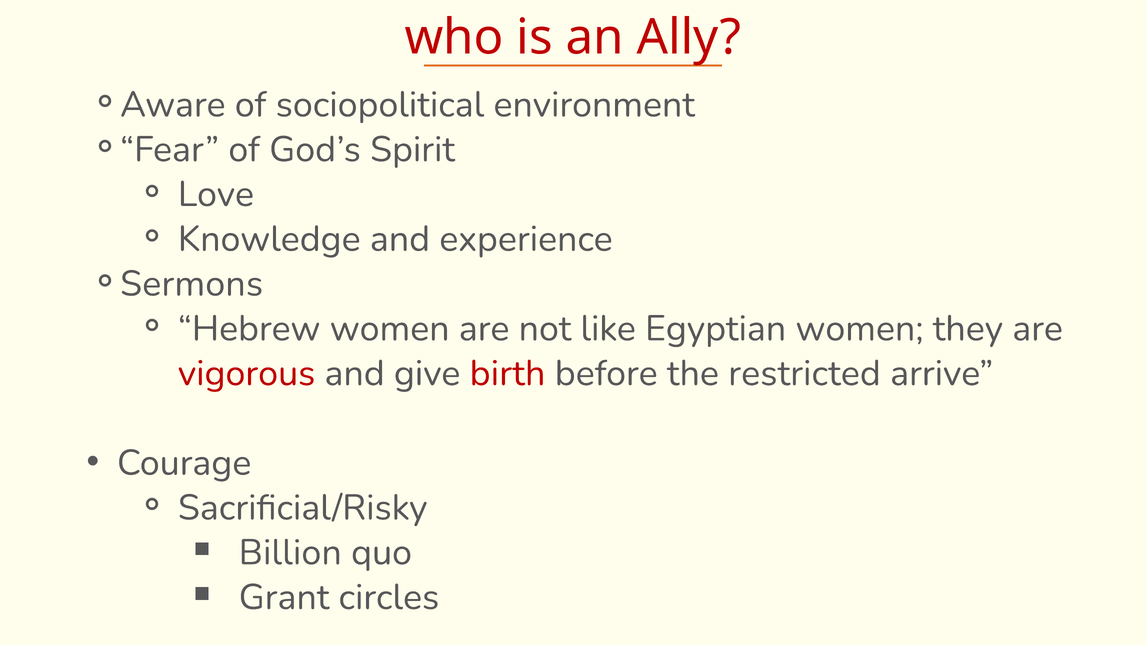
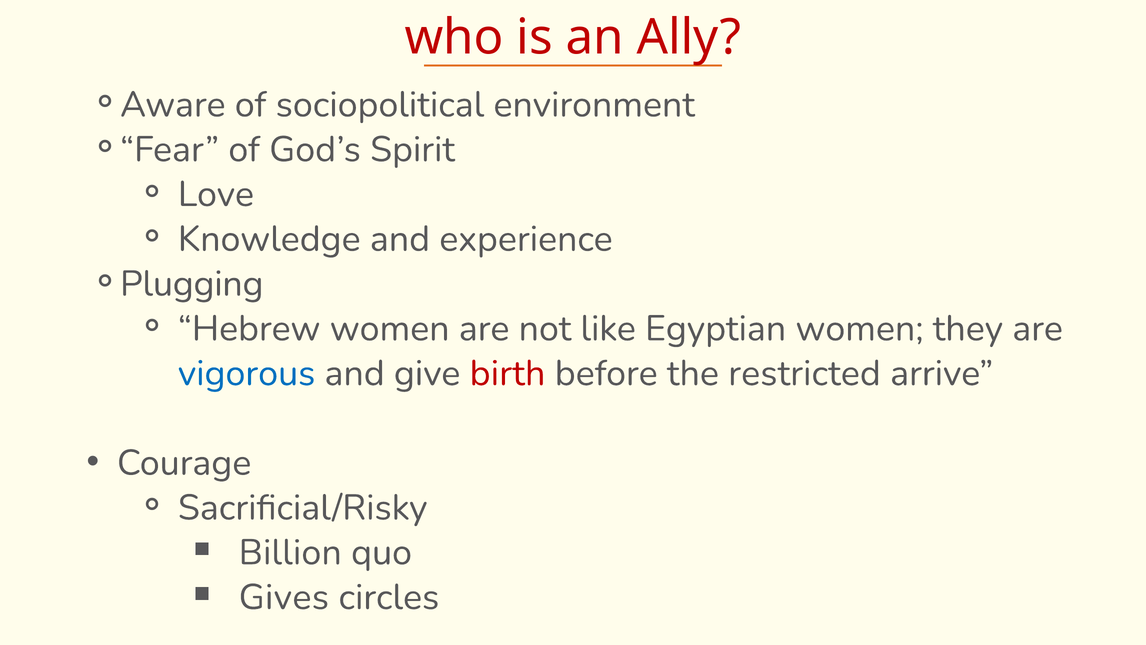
Sermons: Sermons -> Plugging (192, 284)
vigorous colour: red -> blue (247, 373)
Grant: Grant -> Gives (284, 597)
